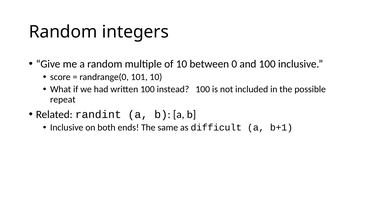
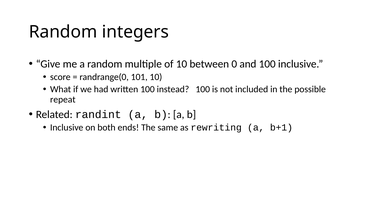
difficult: difficult -> rewriting (216, 127)
